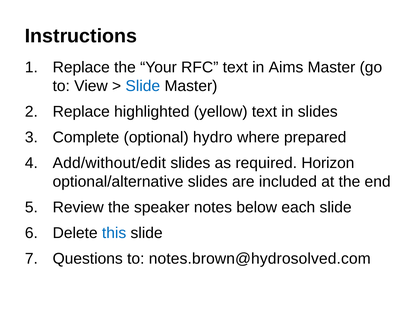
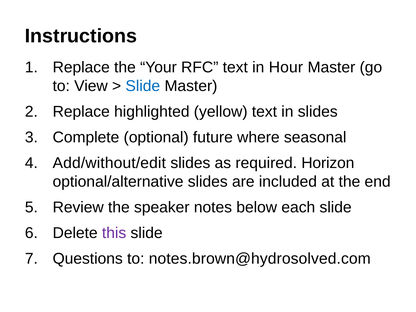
Aims: Aims -> Hour (286, 67)
hydro: hydro -> future (213, 137)
prepared: prepared -> seasonal (315, 137)
this colour: blue -> purple (114, 233)
